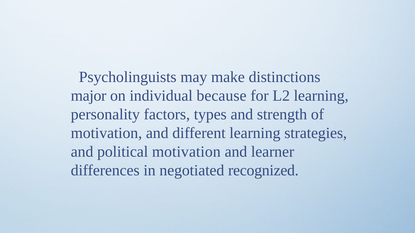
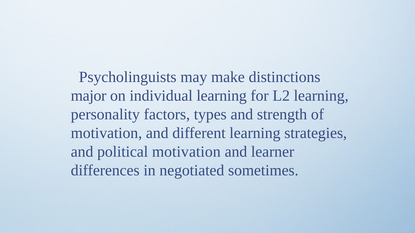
individual because: because -> learning (222, 96)
recognized: recognized -> sometimes (263, 171)
